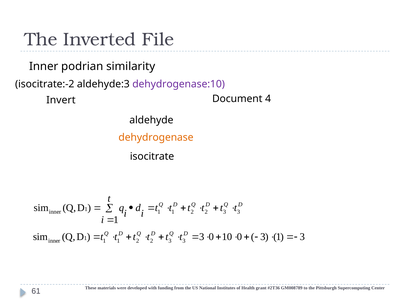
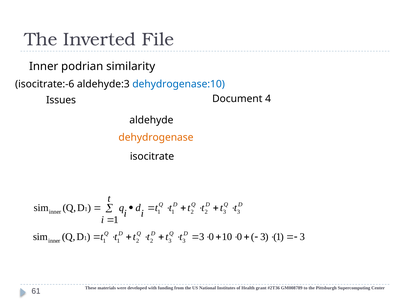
isocitrate:-2: isocitrate:-2 -> isocitrate:-6 (45, 84)
dehydrogenase:10 colour: purple -> blue (179, 84)
Invert: Invert -> Issues (61, 100)
